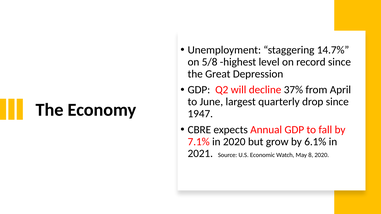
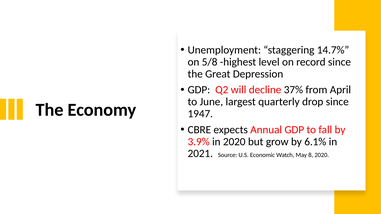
7.1%: 7.1% -> 3.9% (199, 142)
